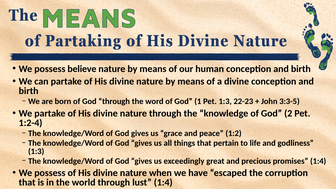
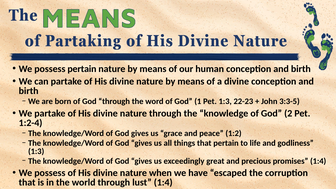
possess believe: believe -> pertain (82, 69)
